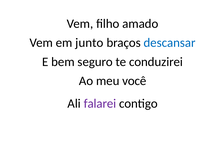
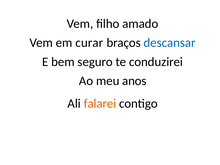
junto: junto -> curar (89, 43)
você: você -> anos (134, 81)
falarei colour: purple -> orange (100, 104)
